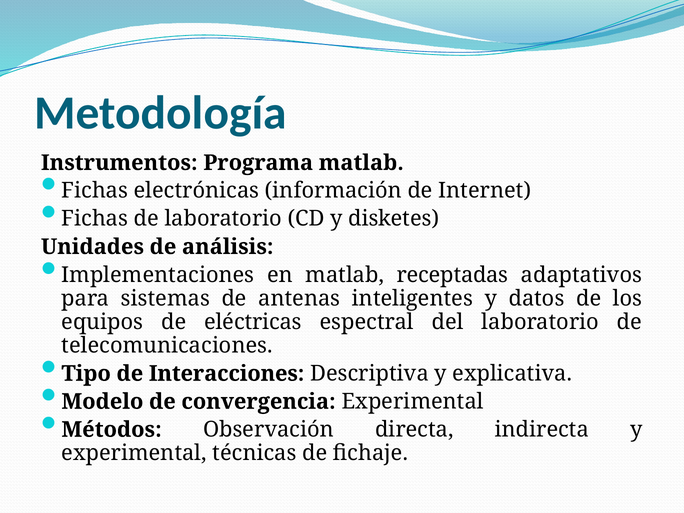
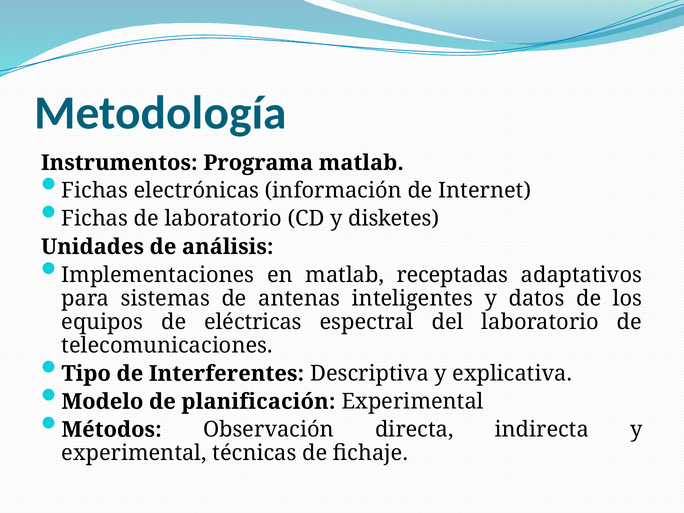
Interacciones: Interacciones -> Interferentes (226, 374)
convergencia: convergencia -> planificación (258, 402)
